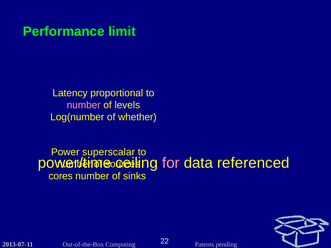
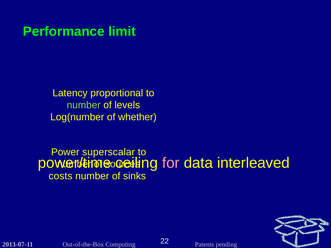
number colour: pink -> light green (84, 105)
referenced: referenced -> interleaved (253, 163)
cores: cores -> costs (61, 176)
